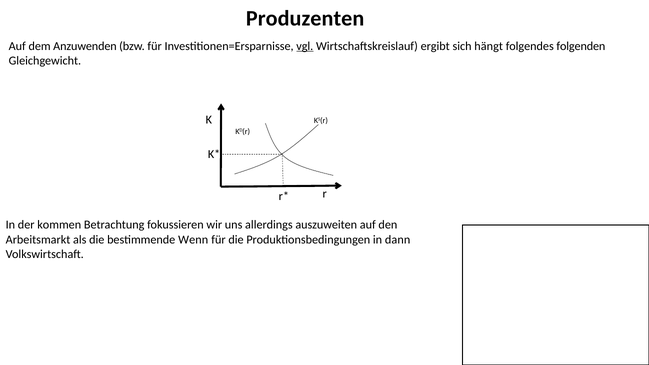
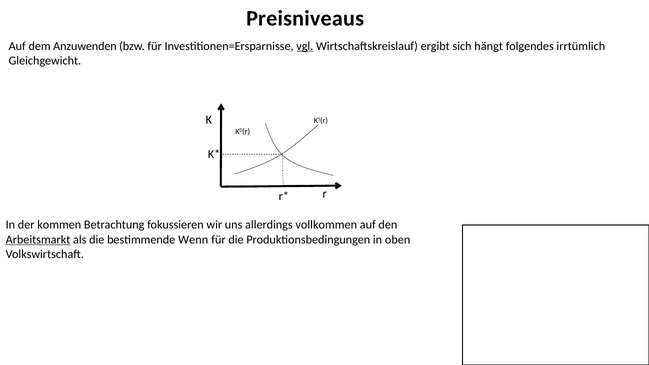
Produzenten: Produzenten -> Preisniveaus (305, 18)
folgenden: folgenden -> irrtümlich (581, 46)
auszuweiten: auszuweiten -> vollkommen (326, 225)
Arbeitsmarkt underline: none -> present (38, 240)
dann: dann -> oben (398, 240)
